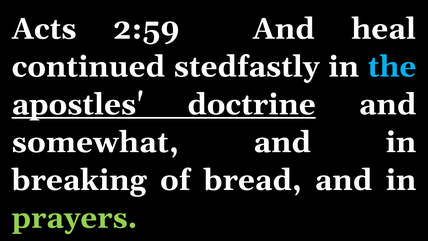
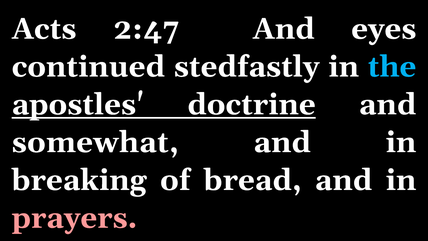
2:59: 2:59 -> 2:47 (146, 29)
heal: heal -> eyes (384, 29)
prayers colour: light green -> pink (74, 218)
